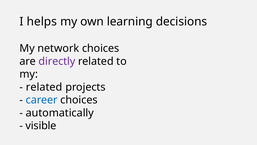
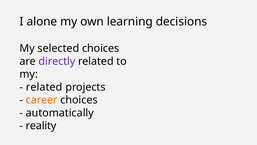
helps: helps -> alone (42, 22)
network: network -> selected (58, 48)
career colour: blue -> orange (42, 100)
visible: visible -> reality (41, 125)
